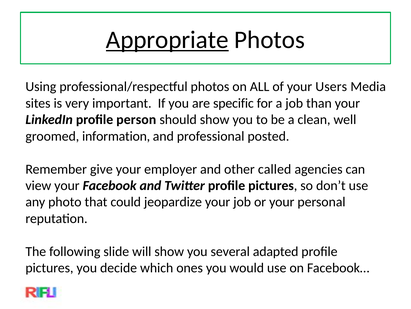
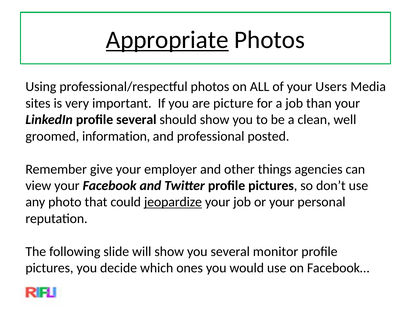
specific: specific -> picture (233, 103)
profile person: person -> several (136, 119)
called: called -> things (275, 169)
jeopardize underline: none -> present (173, 202)
adapted: adapted -> monitor (276, 251)
